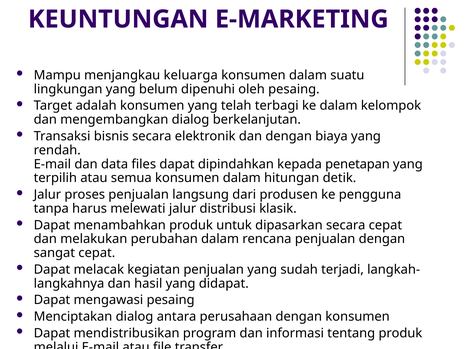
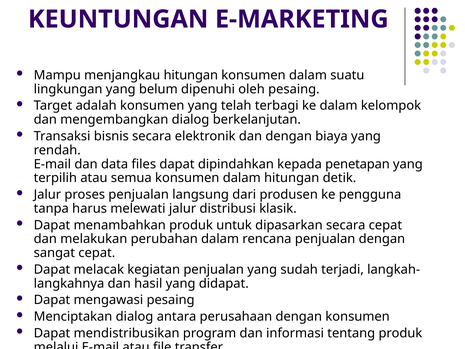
menjangkau keluarga: keluarga -> hitungan (191, 75)
